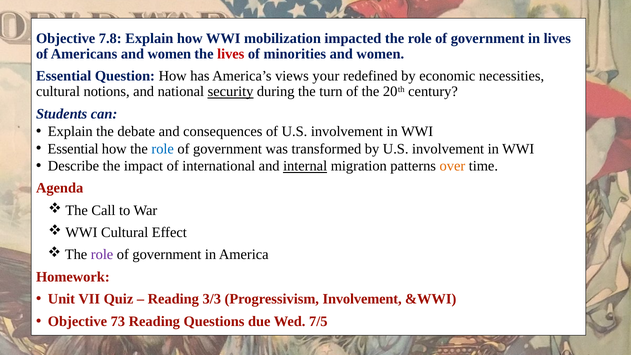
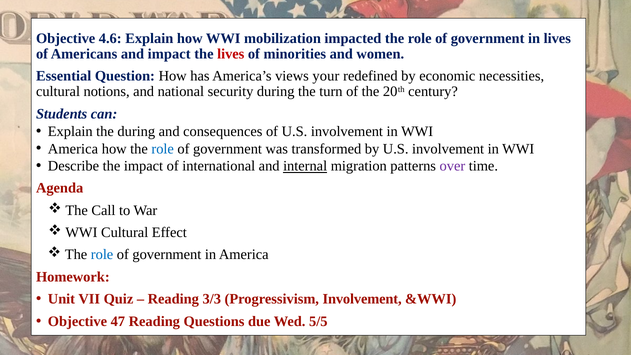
7.8: 7.8 -> 4.6 (110, 38)
Americans and women: women -> impact (169, 54)
security underline: present -> none (231, 92)
the debate: debate -> during (136, 131)
Essential: Essential -> America (73, 149)
over colour: orange -> purple (452, 166)
role colour: purple -> blue (102, 255)
73: 73 -> 47 (118, 321)
7/5: 7/5 -> 5/5 (318, 321)
